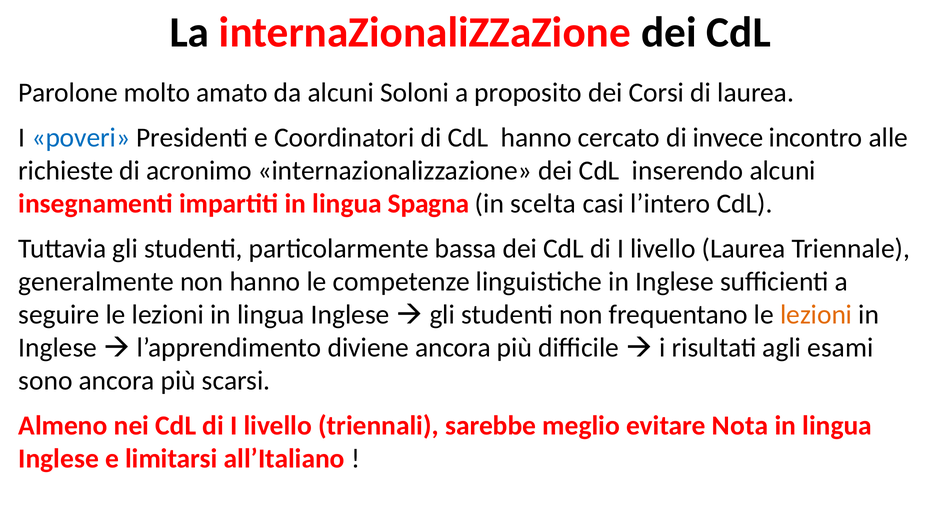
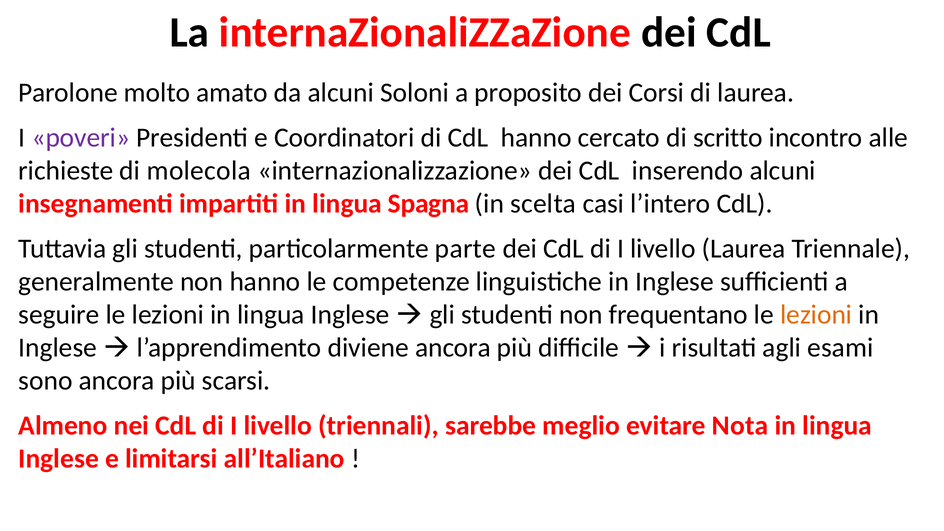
poveri colour: blue -> purple (81, 138)
invece: invece -> scritto (728, 138)
acronimo: acronimo -> molecola (199, 171)
bassa: bassa -> parte (466, 249)
